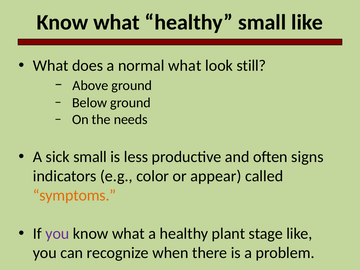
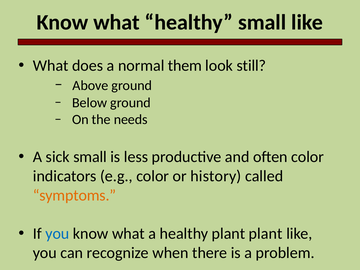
normal what: what -> them (185, 66)
often signs: signs -> color (308, 157)
appear: appear -> history (216, 176)
you colour: purple -> blue (57, 234)
plant stage: stage -> plant (266, 234)
